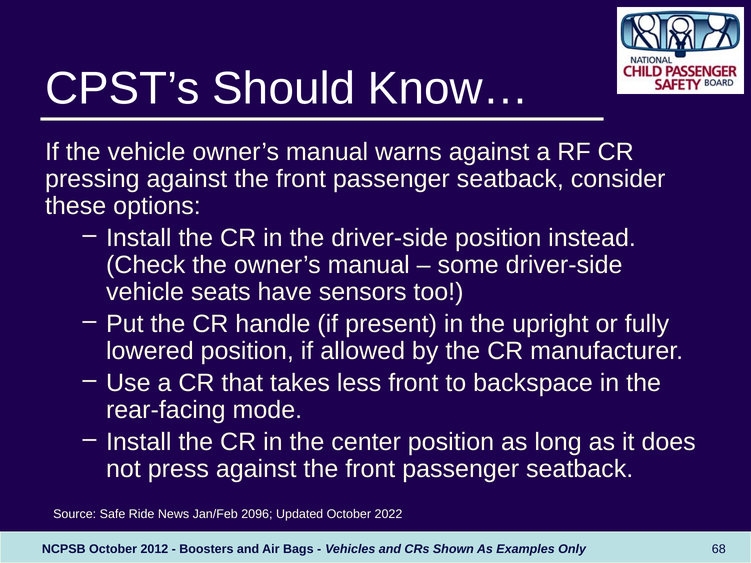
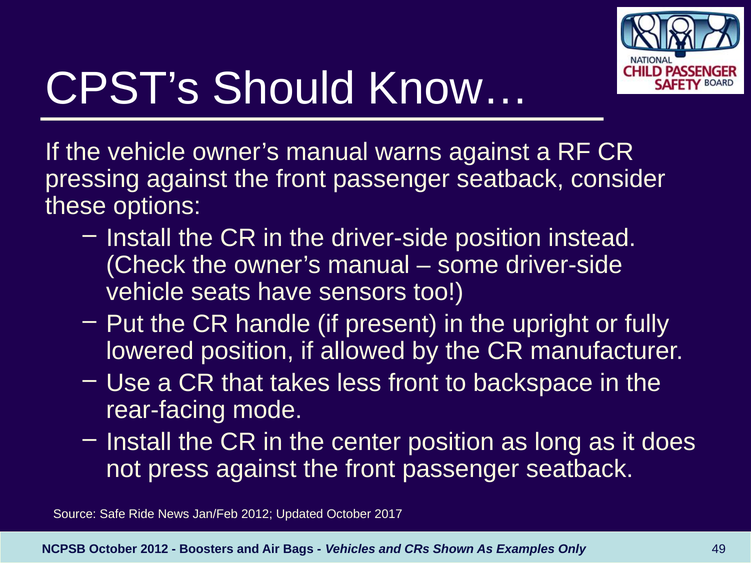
Jan/Feb 2096: 2096 -> 2012 (257, 514)
2022: 2022 -> 2017 (388, 514)
68: 68 -> 49 (719, 550)
